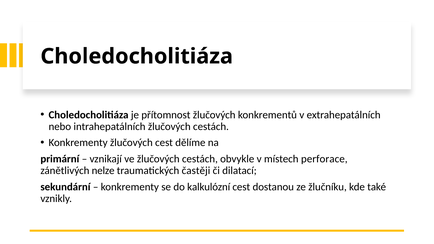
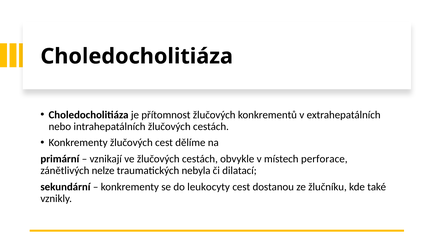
častěji: častěji -> nebyla (196, 171)
kalkulózní: kalkulózní -> leukocyty (209, 187)
